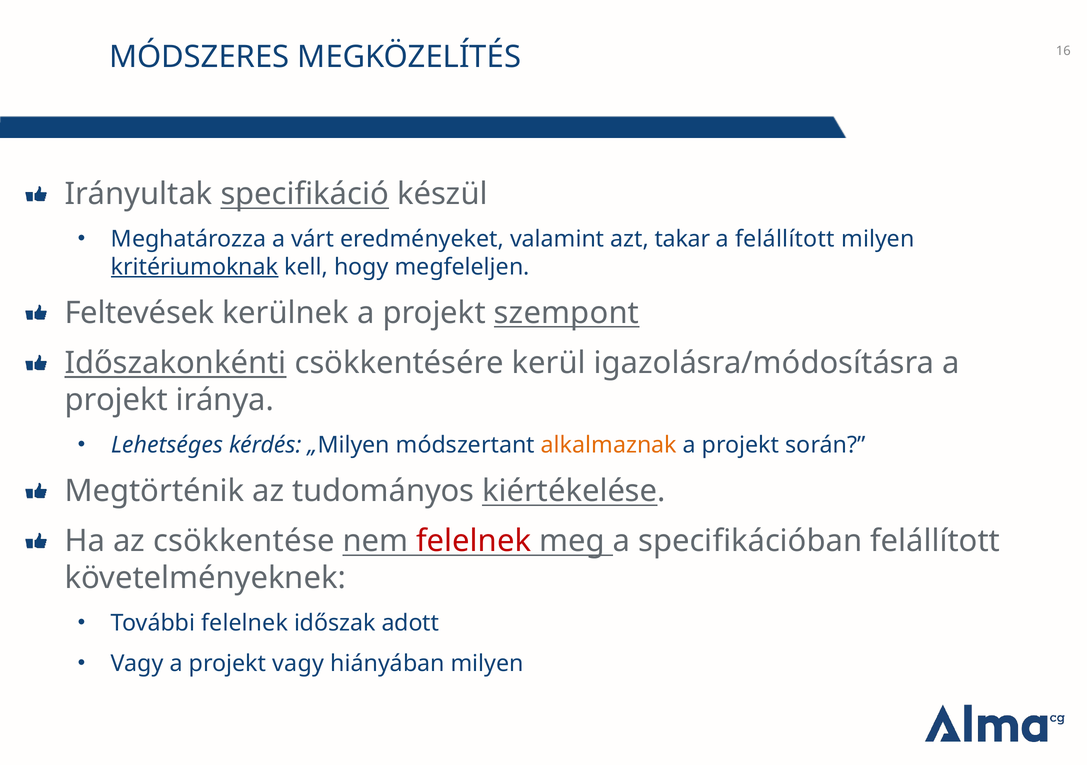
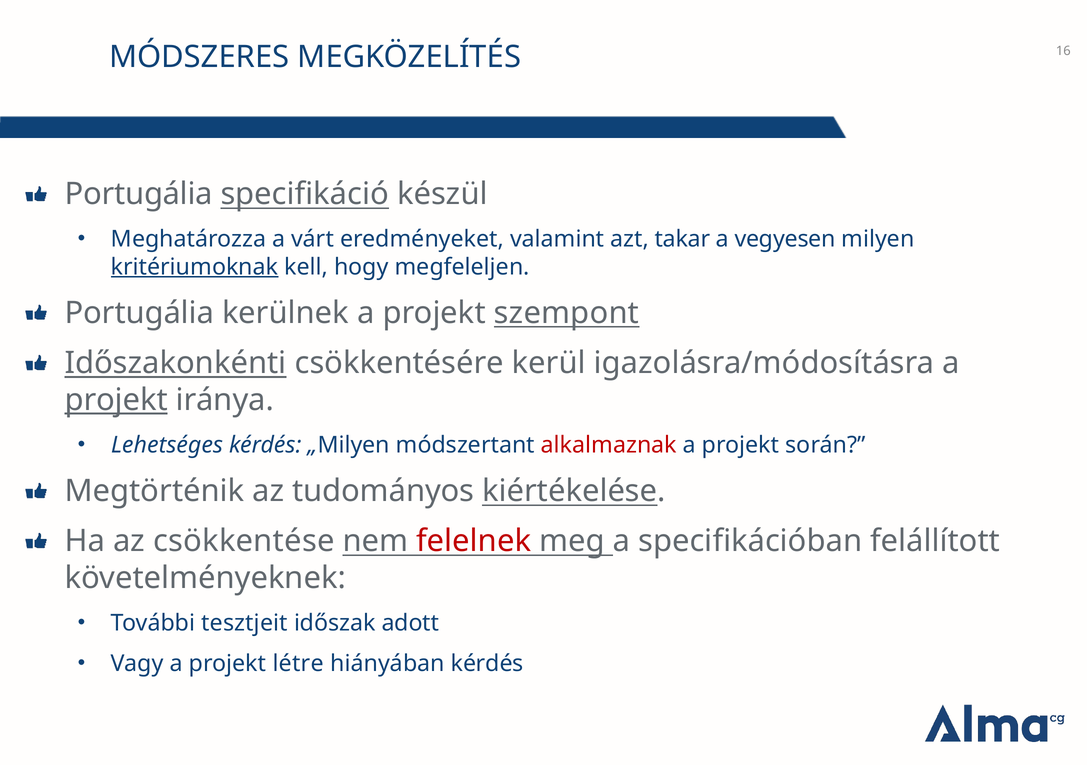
Irányultak: Irányultak -> Portugália (139, 194)
a felállított: felállított -> vegyesen (785, 239)
Feltevések: Feltevések -> Portugália (139, 313)
projekt underline: none -> present (116, 400)
alkalmaznak colour: orange -> red (609, 445)
További felelnek: felelnek -> tesztjeit (245, 623)
projekt vagy: vagy -> létre (298, 664)
hiányában milyen: milyen -> kérdés (487, 664)
